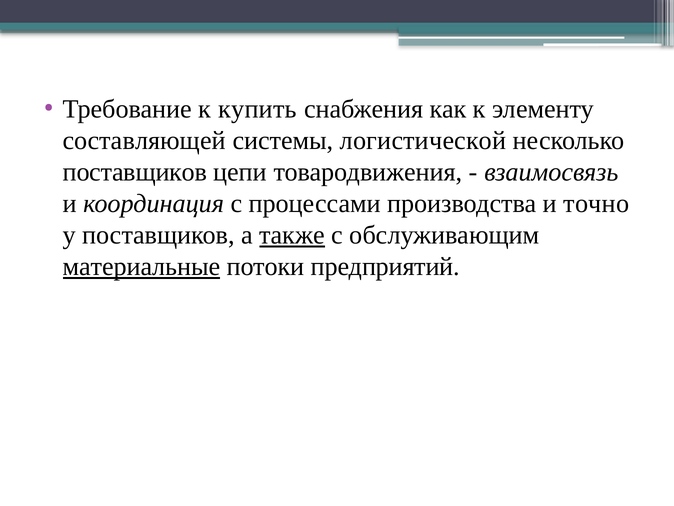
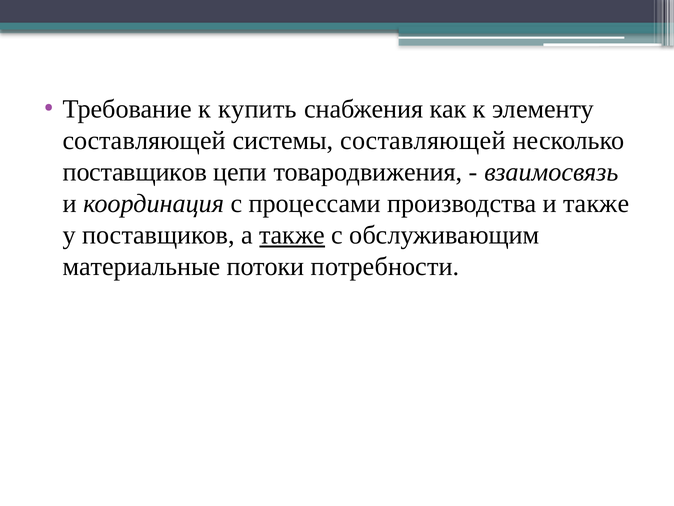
системы логистической: логистической -> составляющей (423, 141)
и точно: точно -> также (596, 203)
материальные underline: present -> none (141, 266)
предприятий: предприятий -> потребности (385, 266)
